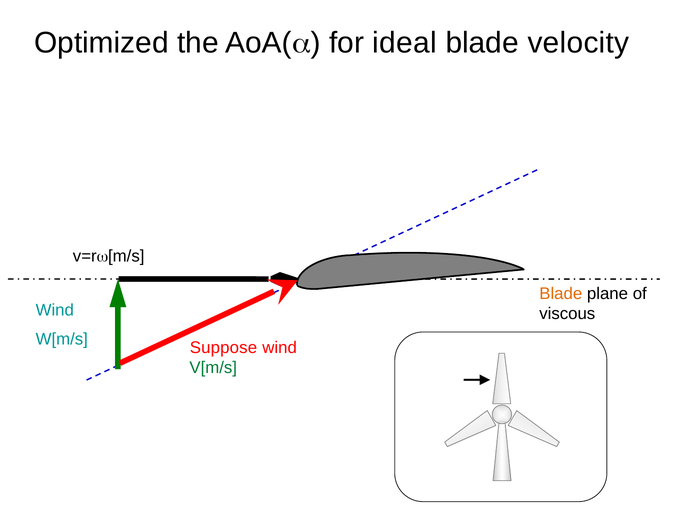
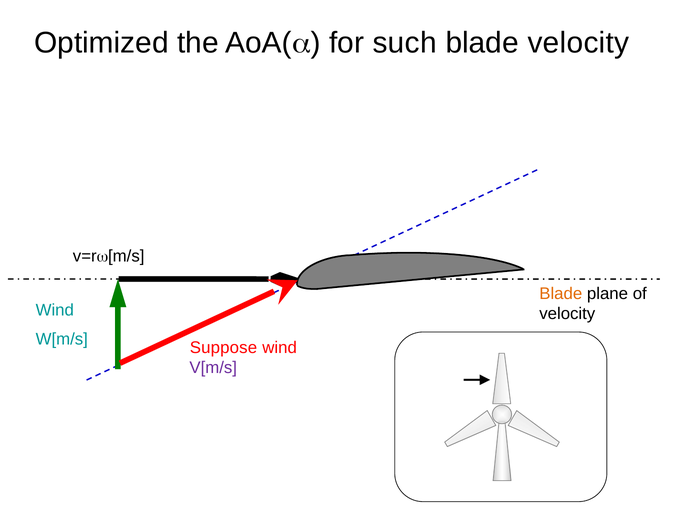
ideal: ideal -> such (405, 43)
viscous: viscous -> velocity (567, 314)
V[m/s colour: green -> purple (213, 368)
